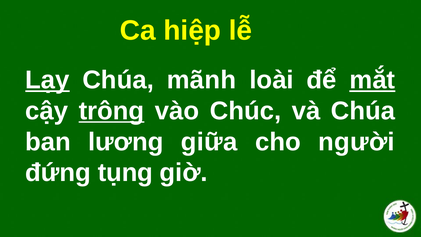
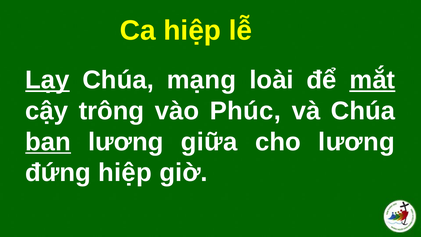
mãnh: mãnh -> mạng (202, 80)
trông underline: present -> none (112, 111)
Chúc: Chúc -> Phúc (245, 111)
ban underline: none -> present (48, 142)
cho người: người -> lương (357, 142)
đứng tụng: tụng -> hiệp (125, 173)
